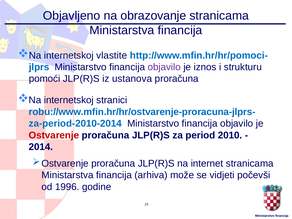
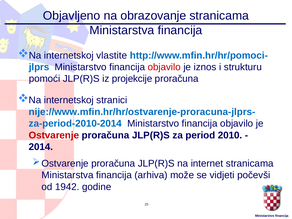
objavilo colour: purple -> red (164, 67)
ustanova: ustanova -> projekcije (132, 79)
robu://www.mfin.hr/hr/ostvarenje-proracuna-jlprs-: robu://www.mfin.hr/hr/ostvarenje-proracuna-jlprs- -> nije://www.mfin.hr/hr/ostvarenje-proracuna-jlprs- (142, 112)
1996: 1996 -> 1942 (67, 187)
